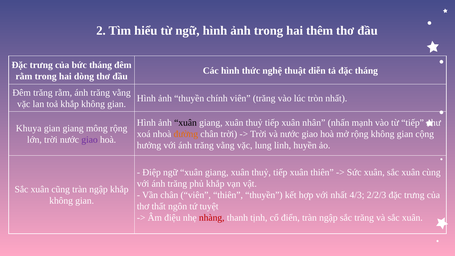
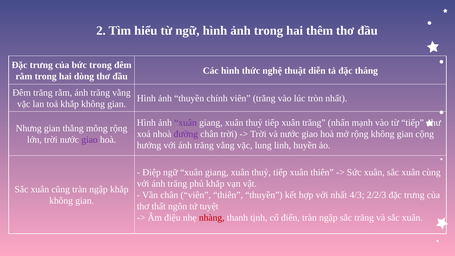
bức tháng: tháng -> trong (100, 65)
xuân colour: black -> purple (185, 123)
xuân nhân: nhân -> trăng (314, 123)
Khuya: Khuya -> Nhưng (29, 128)
gian giang: giang -> thẳng (73, 128)
đường colour: orange -> purple (186, 134)
